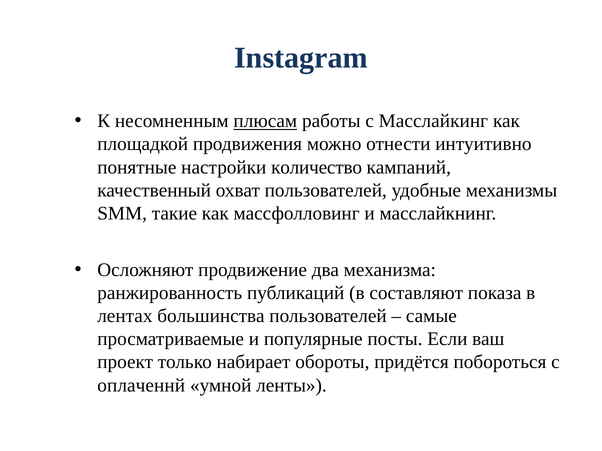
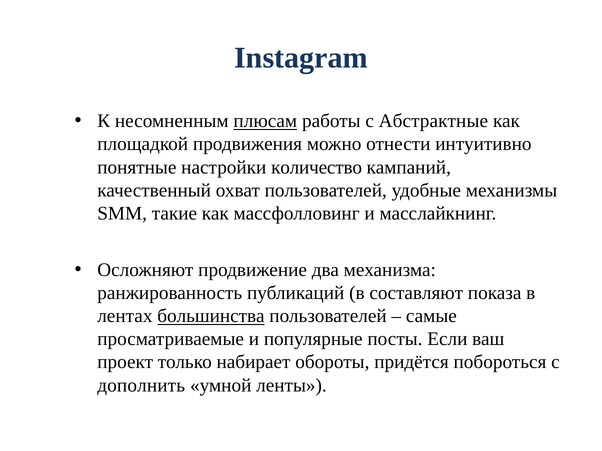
Масслайкинг: Масслайкинг -> Абстрактные (433, 121)
большинства underline: none -> present (211, 316)
оплаченнй: оплаченнй -> дополнить (141, 386)
